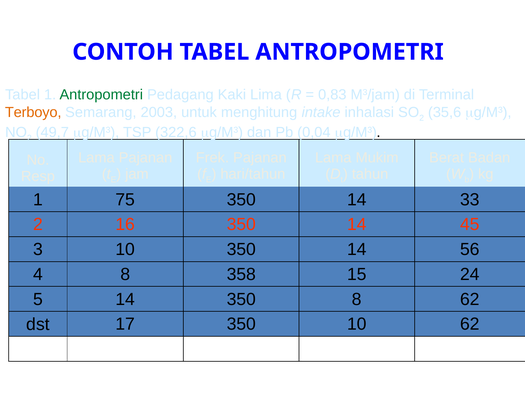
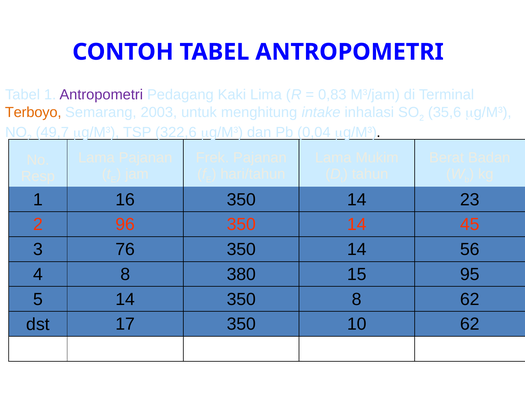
Antropometri colour: green -> purple (101, 95)
75: 75 -> 16 (125, 199)
33: 33 -> 23 (470, 199)
16: 16 -> 96 (125, 224)
3 10: 10 -> 76 (125, 249)
358: 358 -> 380 (241, 274)
24: 24 -> 95 (470, 274)
